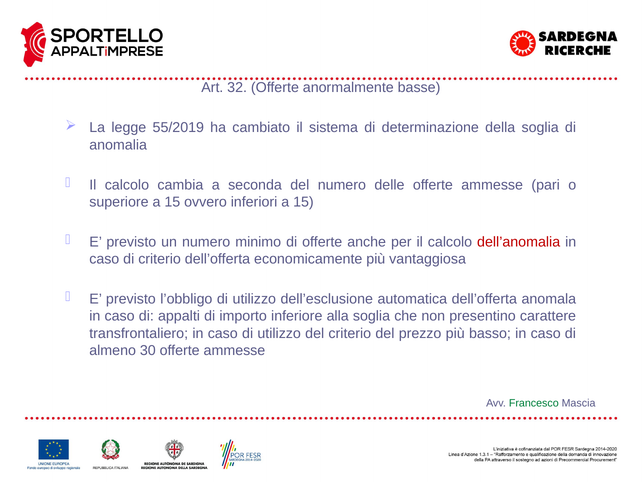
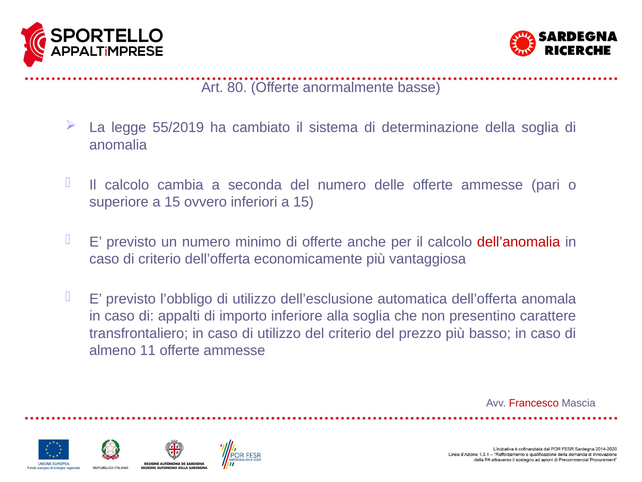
32: 32 -> 80 (237, 88)
30: 30 -> 11 (148, 350)
Francesco colour: green -> red (534, 403)
